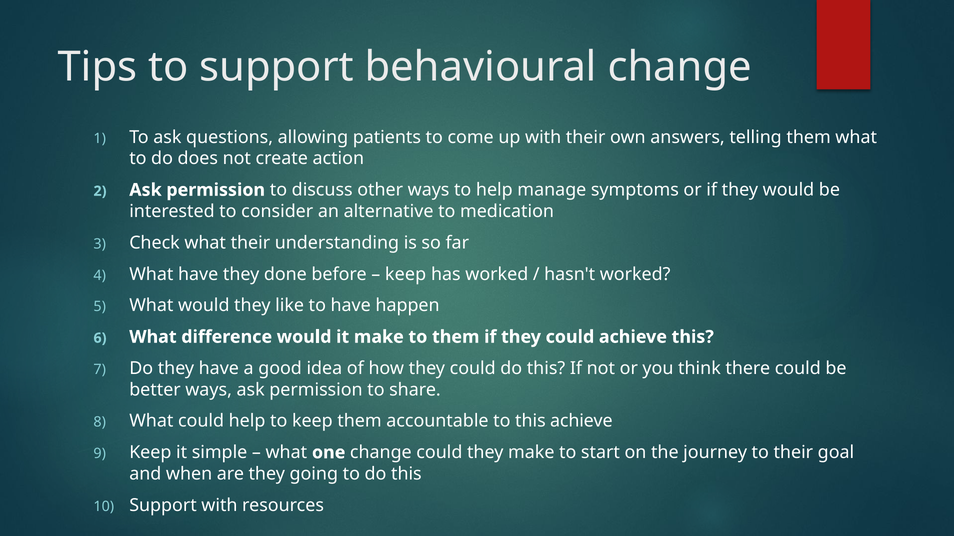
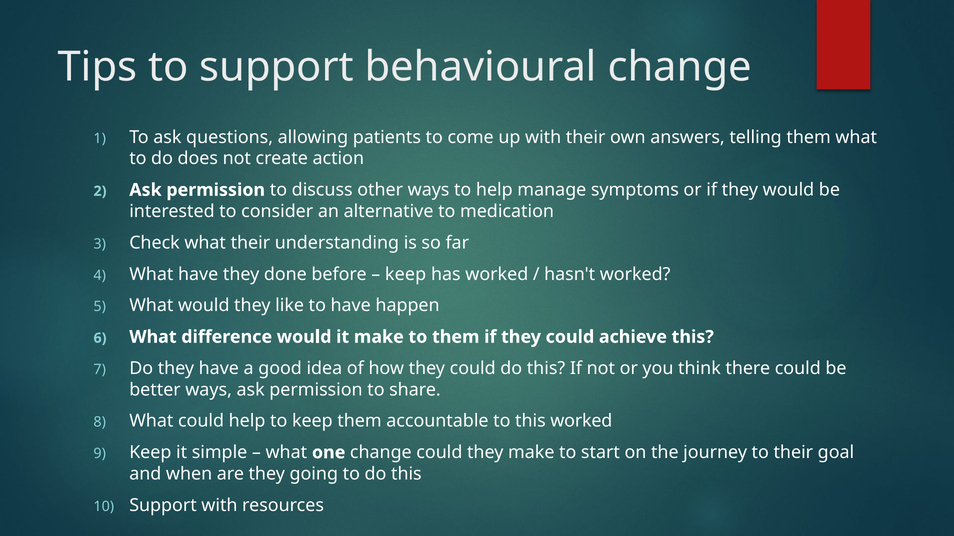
this achieve: achieve -> worked (581, 422)
